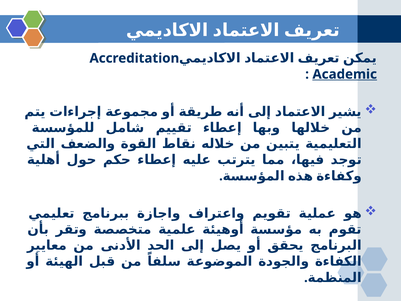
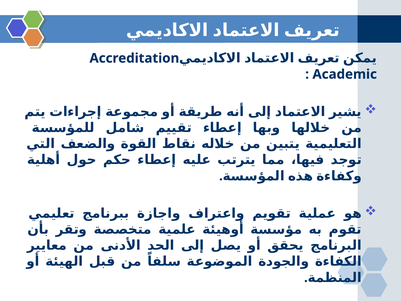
Academic underline: present -> none (345, 74)
